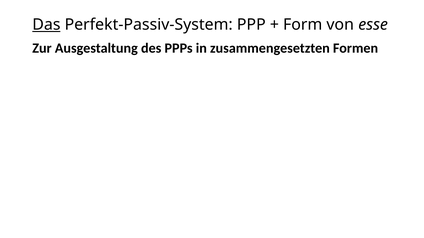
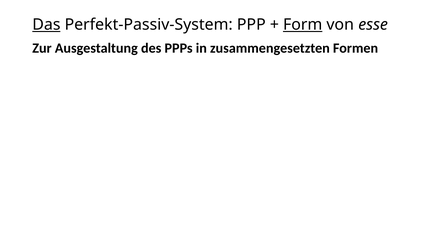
Form underline: none -> present (303, 25)
